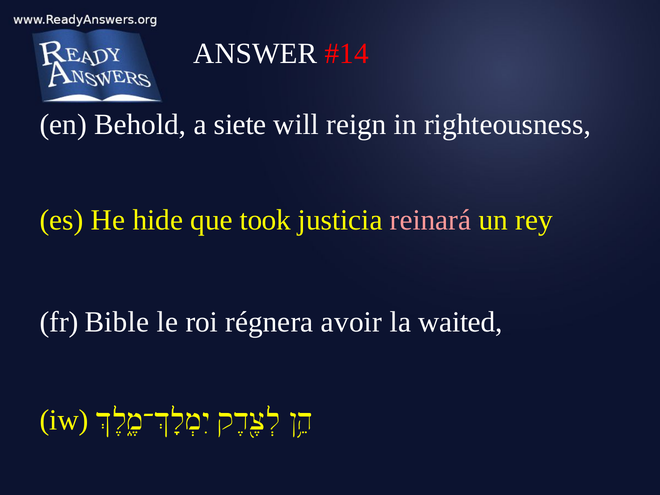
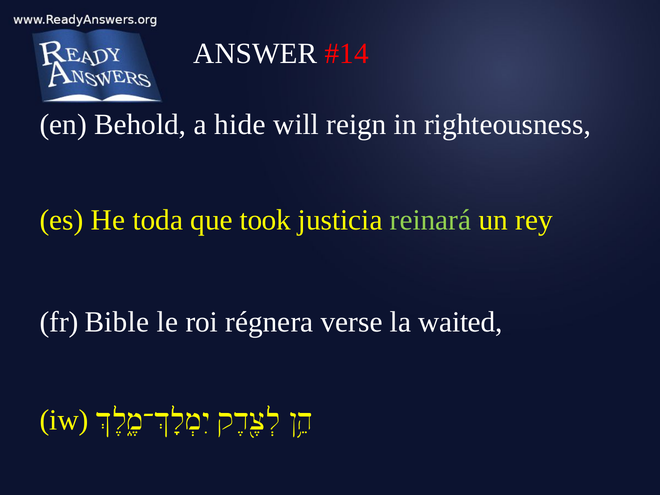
siete: siete -> hide (240, 125)
hide: hide -> toda (158, 220)
reinará colour: pink -> light green (431, 220)
avoir: avoir -> verse (352, 322)
